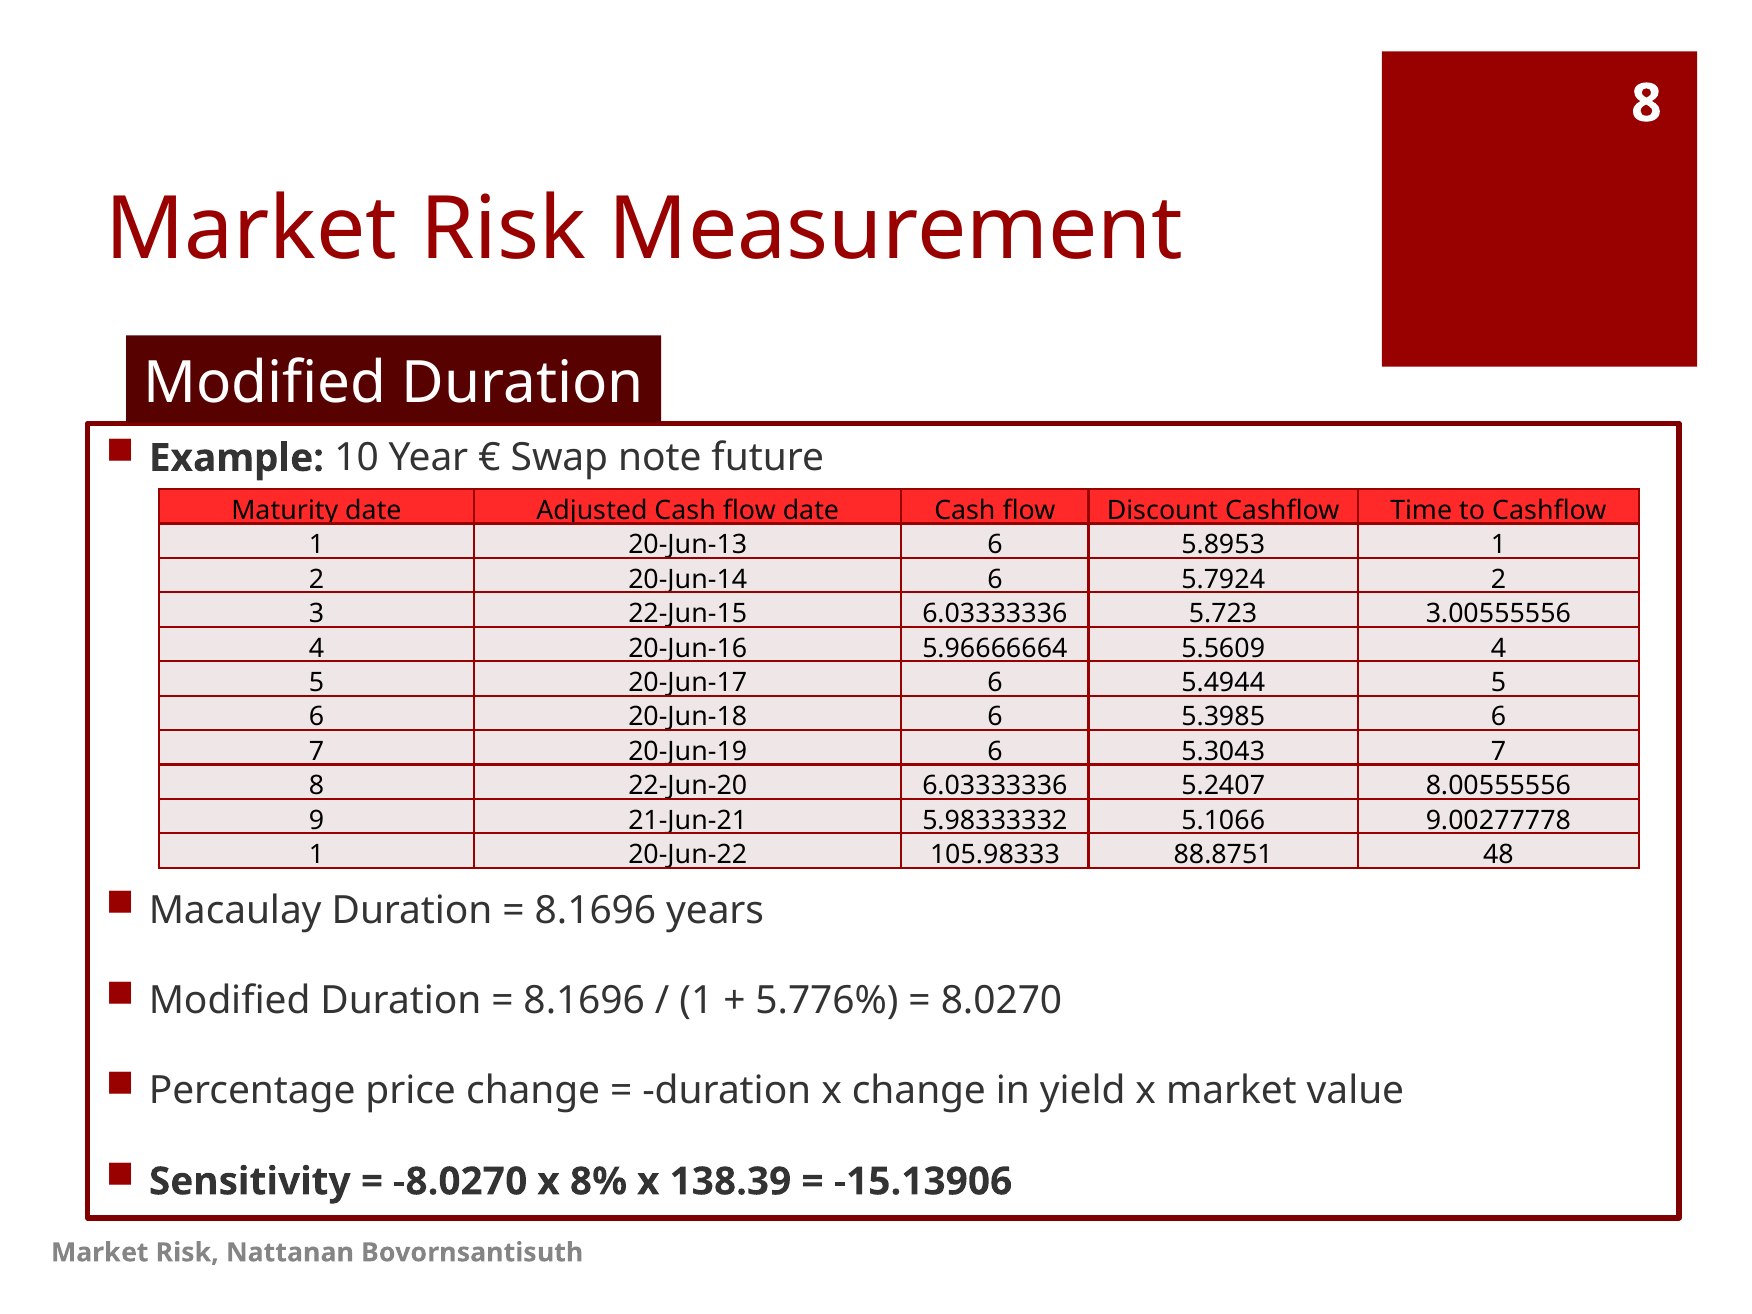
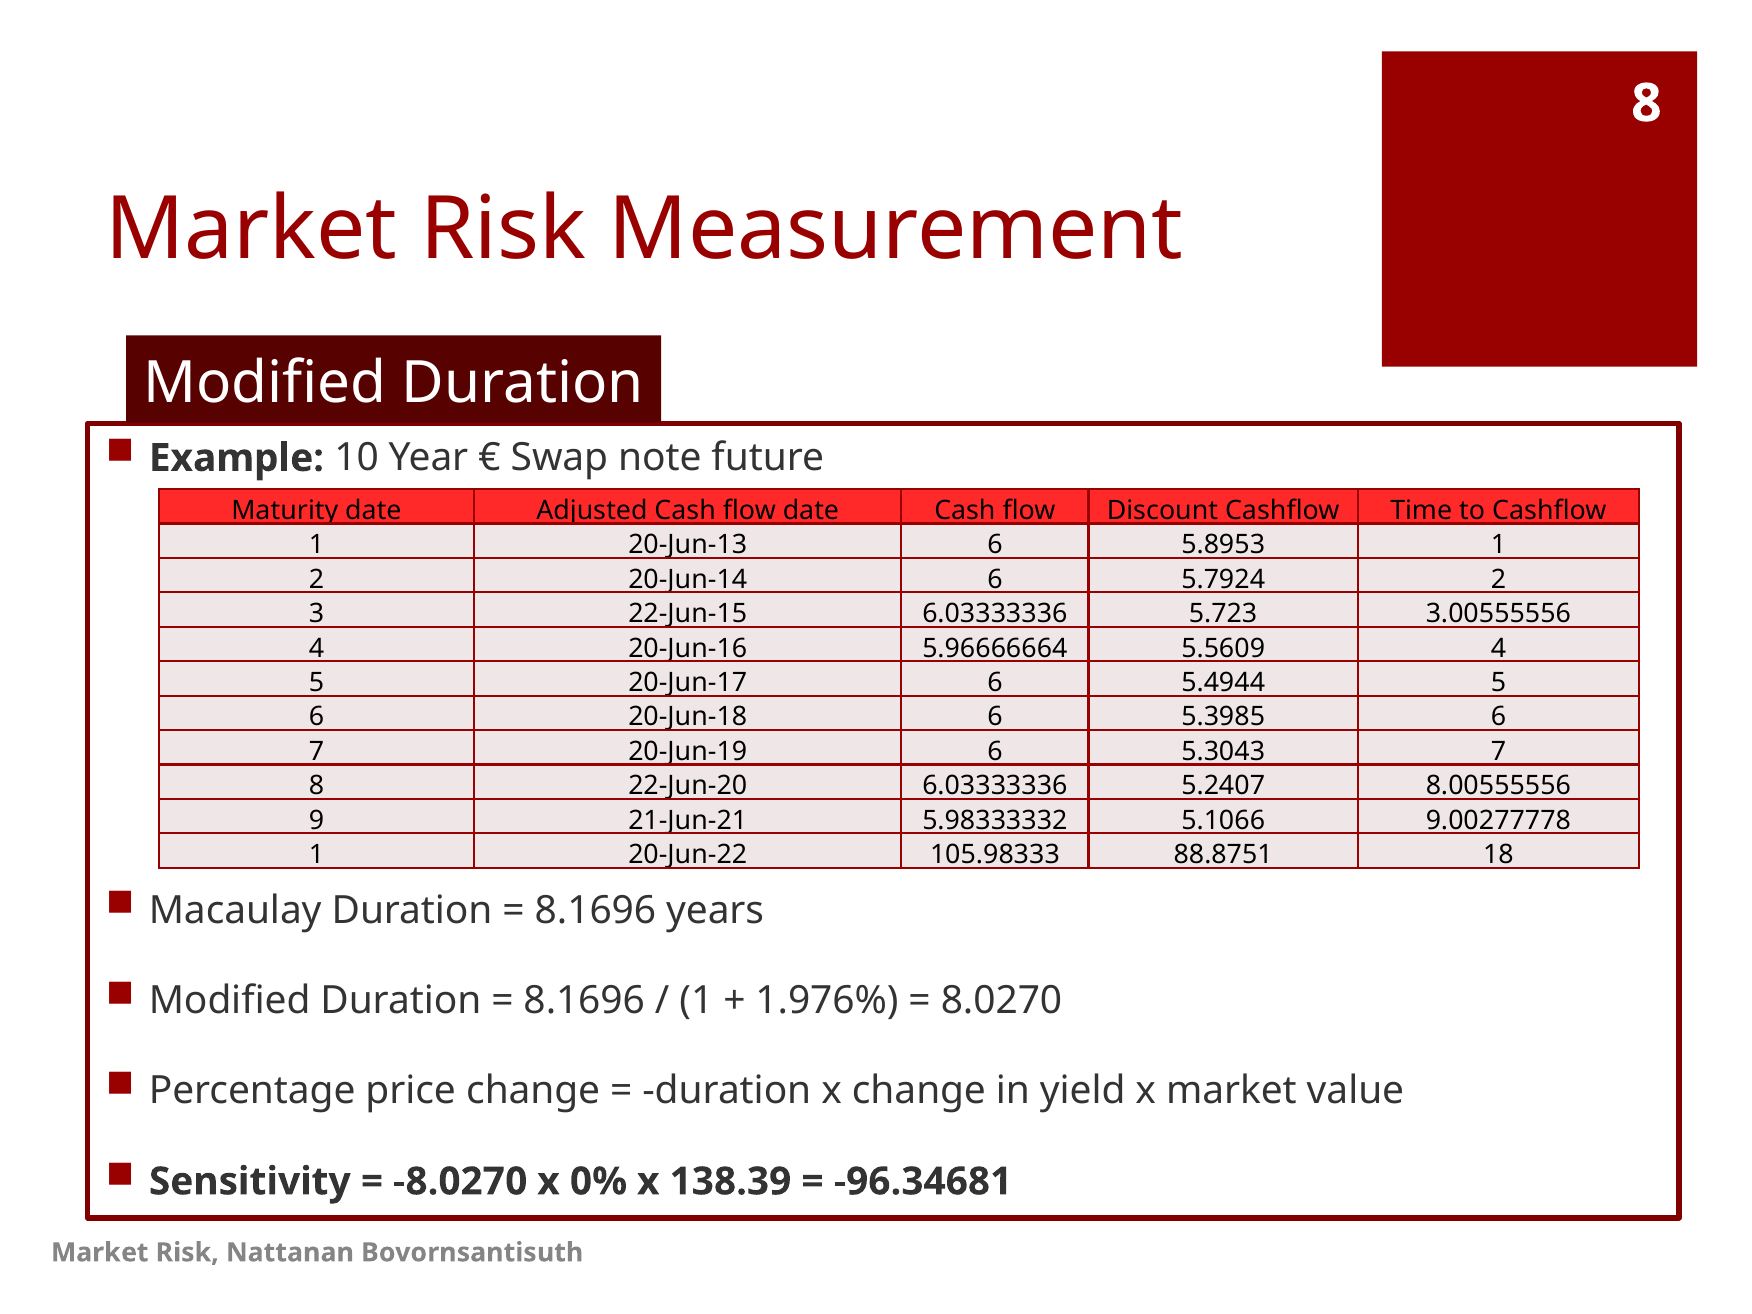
48: 48 -> 18 (1498, 855)
5.776%: 5.776% -> 1.976% (827, 1001)
8%: 8% -> 0% (599, 1182)
-15.13906: -15.13906 -> -96.34681 (923, 1182)
